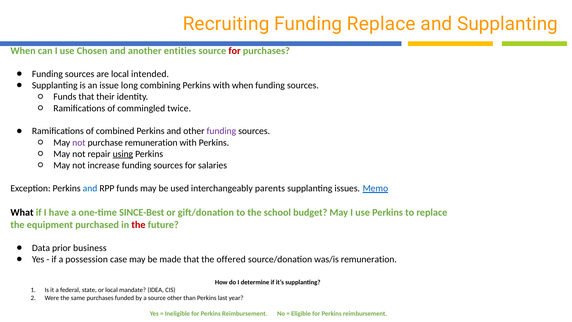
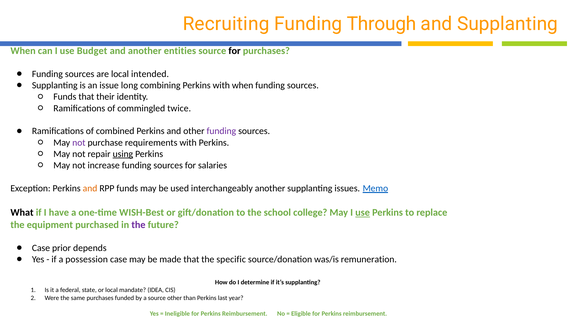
Funding Replace: Replace -> Through (382, 24)
Chosen: Chosen -> Budget (92, 51)
for colour: red -> black (235, 51)
purchase remuneration: remuneration -> requirements (151, 142)
and colour: blue -> orange (90, 188)
interchangeably parents: parents -> another (270, 188)
SINCE-Best: SINCE-Best -> WISH-Best (142, 212)
budget: budget -> college (310, 212)
use underline: none -> present (363, 212)
the colour: red -> purple (138, 225)
Data: Data -> Case (41, 248)
business: business -> depends (90, 248)
offered: offered -> specific (231, 259)
